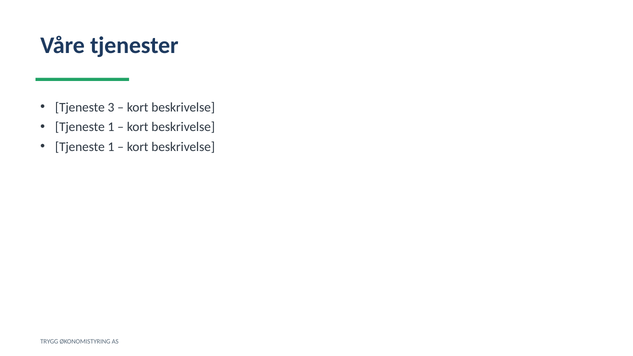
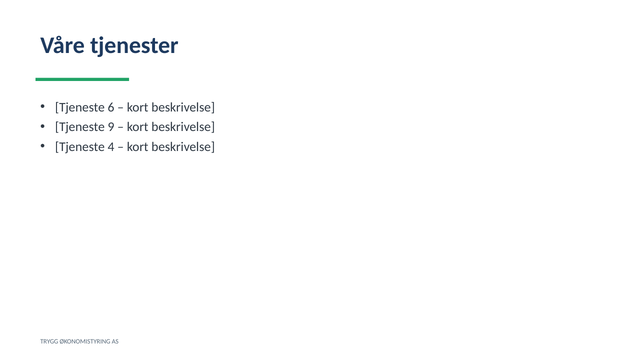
3: 3 -> 6 (111, 107)
1: 1 -> 9 (111, 127)
1: 1 -> 4 (111, 147)
